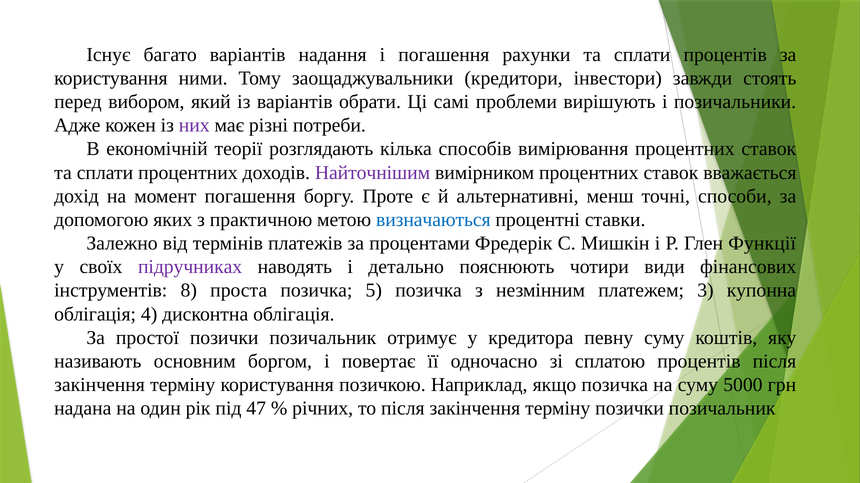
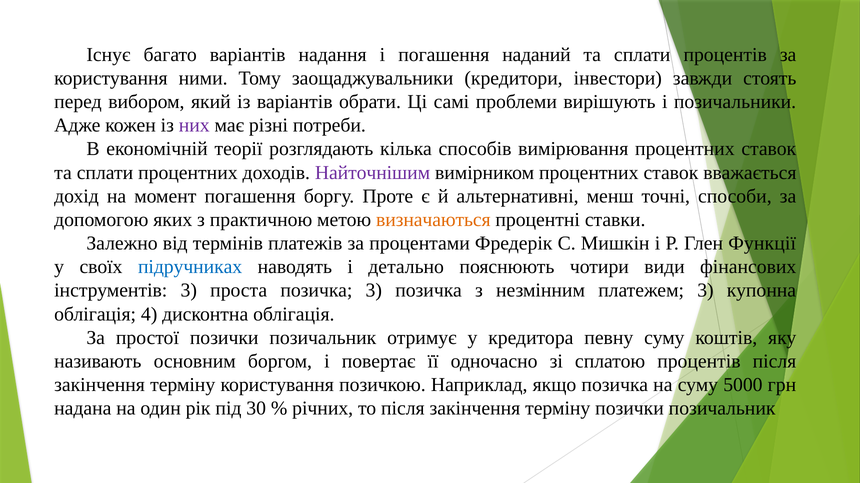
рахунки: рахунки -> наданий (536, 55)
визначаються colour: blue -> orange (433, 220)
підручниках colour: purple -> blue (190, 267)
інструментів 8: 8 -> 3 (189, 291)
позичка 5: 5 -> 3 (374, 291)
47: 47 -> 30 (256, 409)
